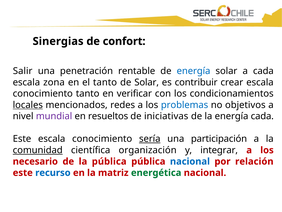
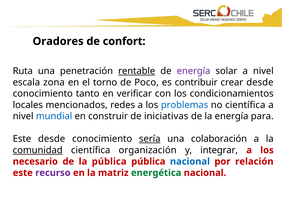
Sinergias: Sinergias -> Oradores (58, 41)
Salir: Salir -> Ruta (23, 71)
rentable underline: none -> present (137, 71)
energía colour: blue -> purple (194, 71)
solar a cada: cada -> nivel (263, 71)
el tanto: tanto -> torno (105, 82)
de Solar: Solar -> Poco (147, 82)
crear escala: escala -> desde (260, 82)
locales underline: present -> none (28, 105)
no objetivos: objetivos -> científica (245, 105)
mundial colour: purple -> blue (54, 116)
resueltos: resueltos -> construir (108, 116)
energía cada: cada -> para (262, 116)
Este escala: escala -> desde (52, 139)
participación: participación -> colaboración (219, 139)
recurso colour: blue -> purple (53, 172)
